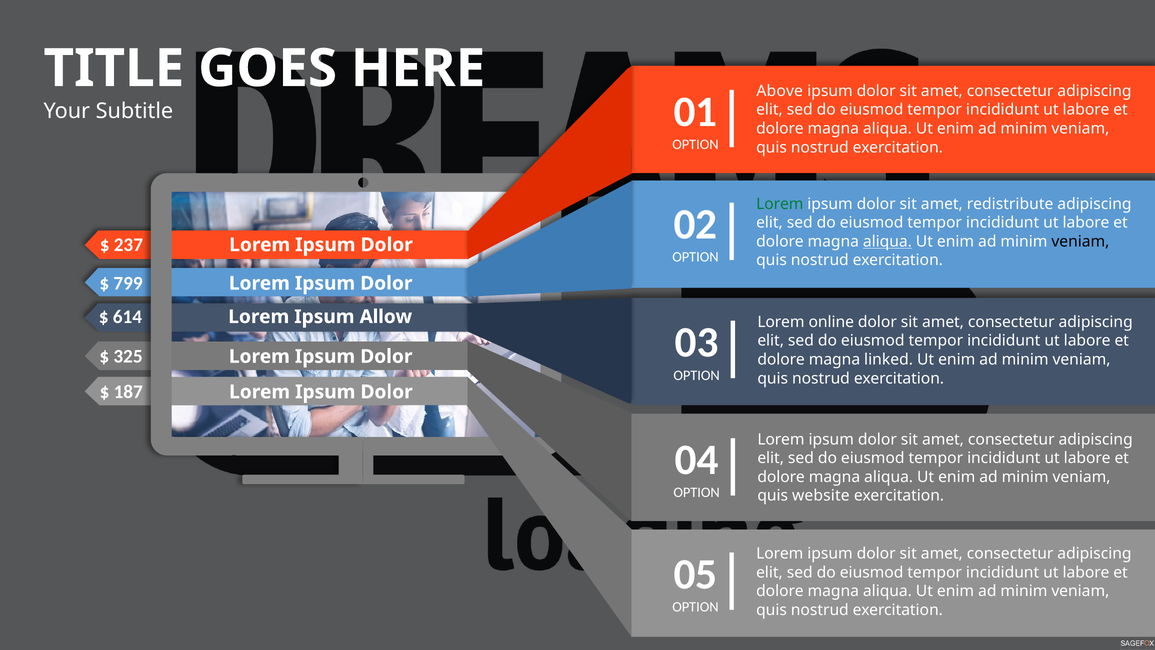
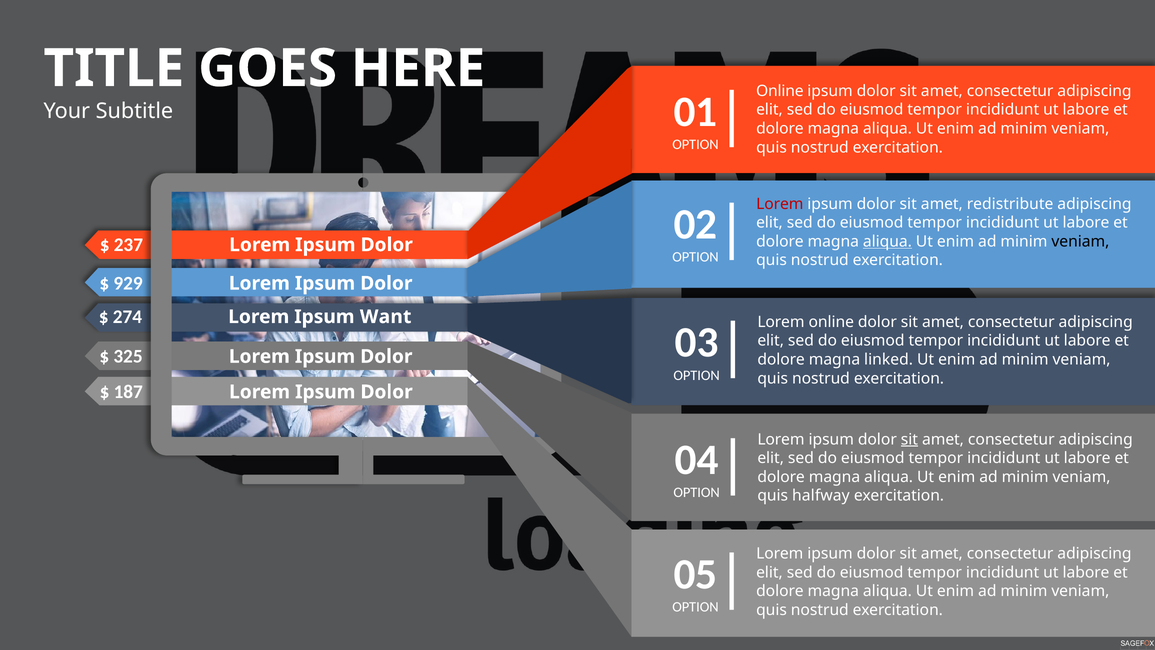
Above: Above -> Online (780, 91)
Lorem colour: green -> red (780, 204)
799: 799 -> 929 (128, 283)
614: 614 -> 274 (127, 317)
Allow: Allow -> Want (386, 317)
sit underline: none -> present (909, 439)
website: website -> halfway (821, 496)
